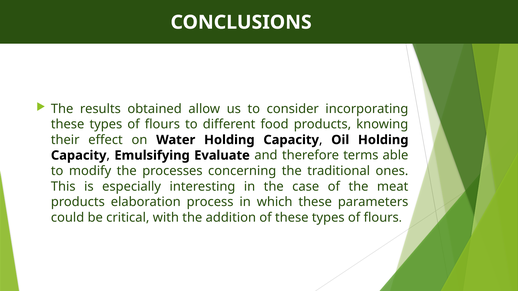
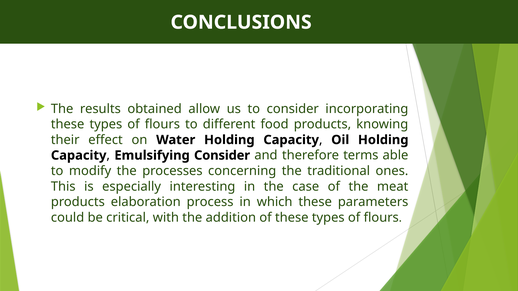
Emulsifying Evaluate: Evaluate -> Consider (222, 156)
